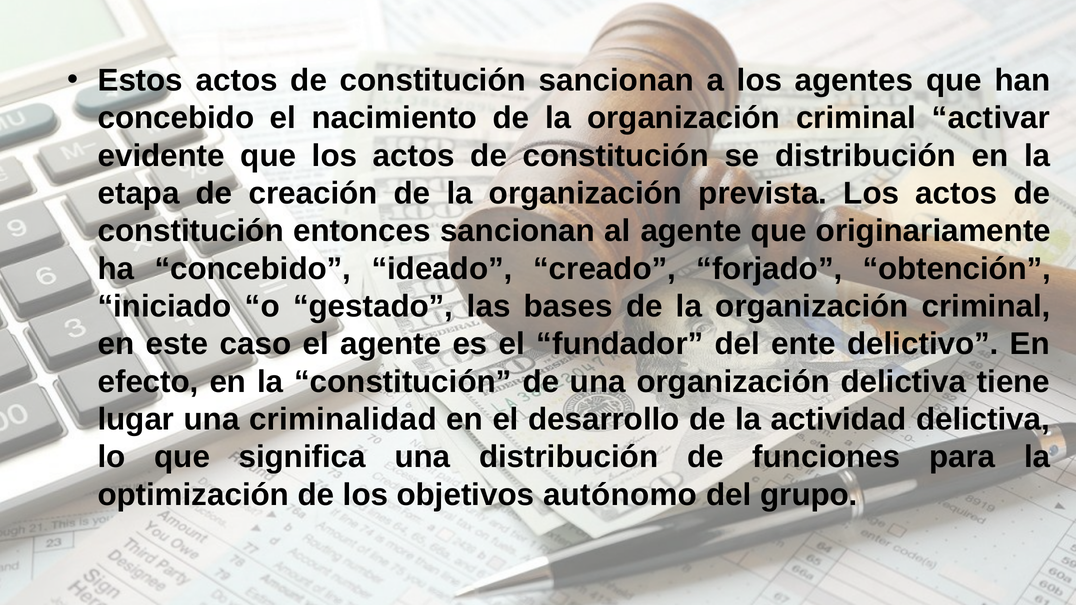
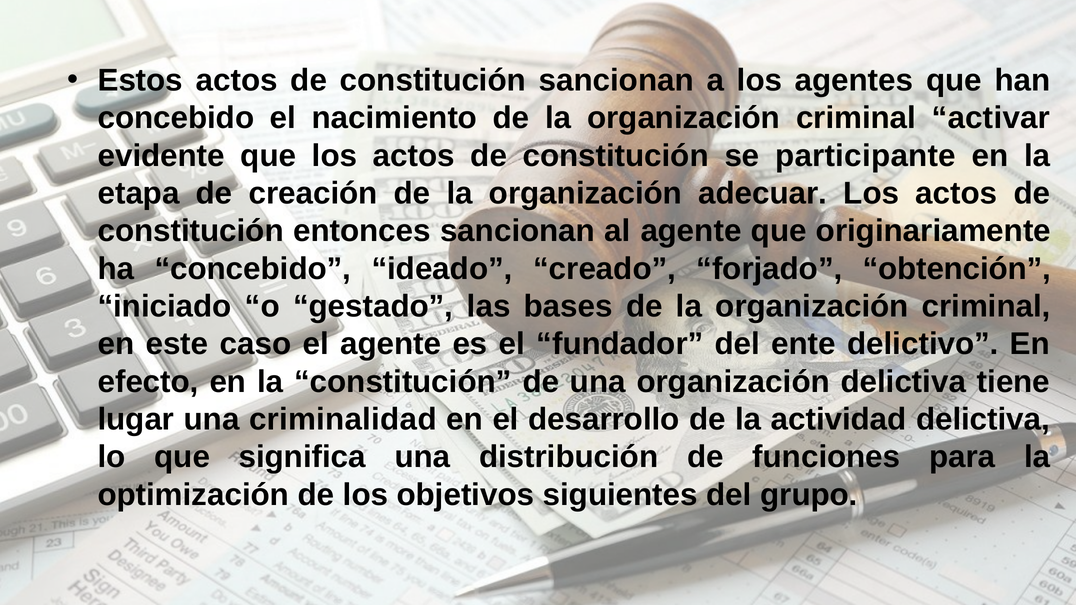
se distribución: distribución -> participante (865, 156)
prevista: prevista -> adecuar (763, 193)
autónomo: autónomo -> siguientes (620, 495)
